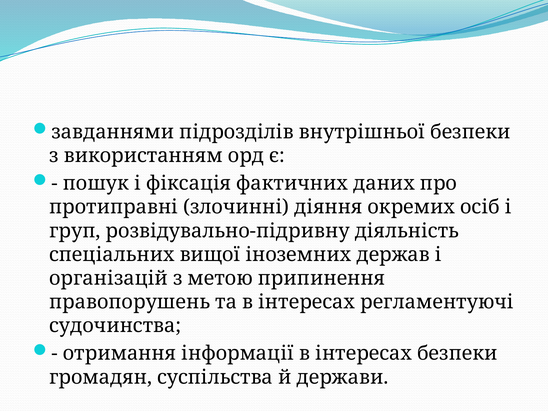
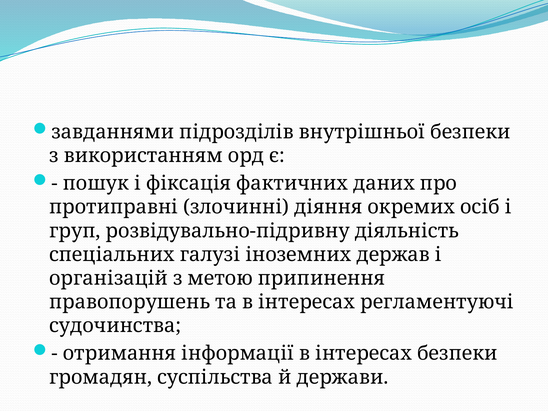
вищої: вищої -> галузі (210, 255)
